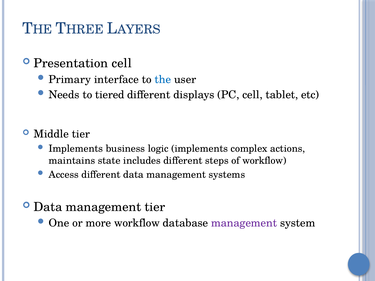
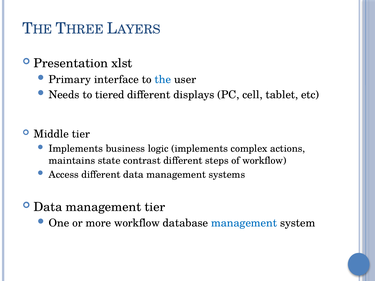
Presentation cell: cell -> xlst (122, 63)
includes: includes -> contrast (142, 161)
management colour: purple -> blue (244, 223)
